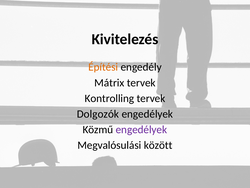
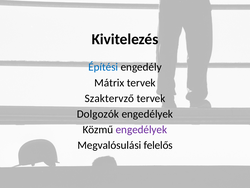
Építési colour: orange -> blue (103, 67)
Kontrolling: Kontrolling -> Szaktervző (109, 98)
között: között -> felelős (158, 145)
